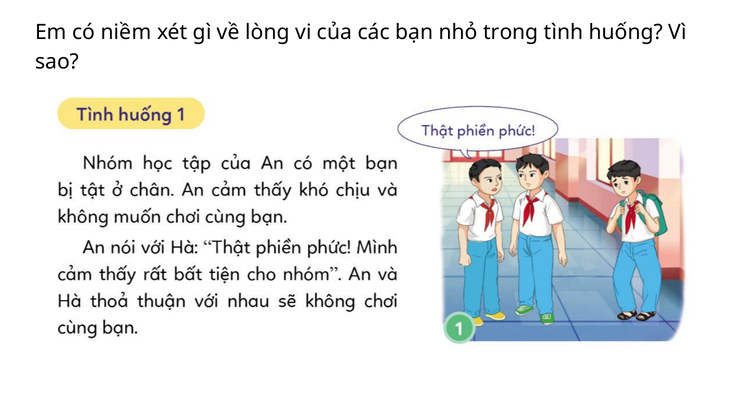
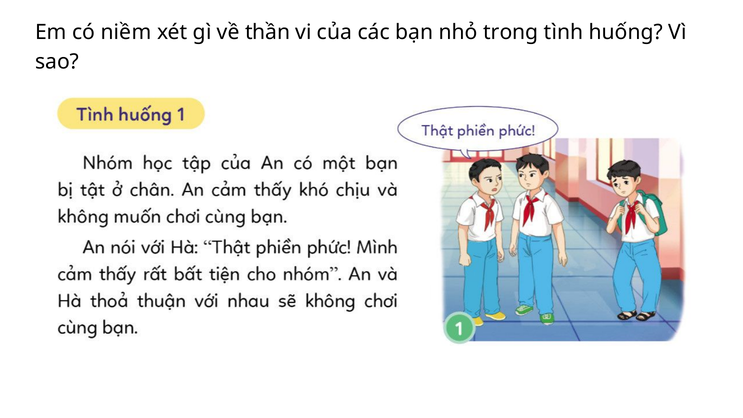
lòng: lòng -> thần (268, 32)
